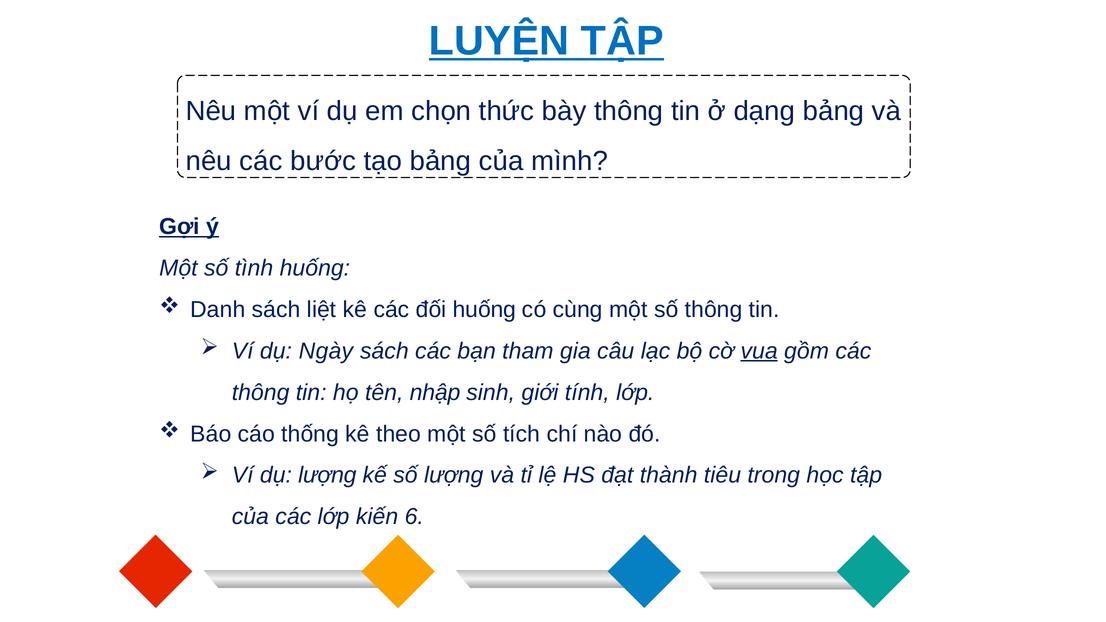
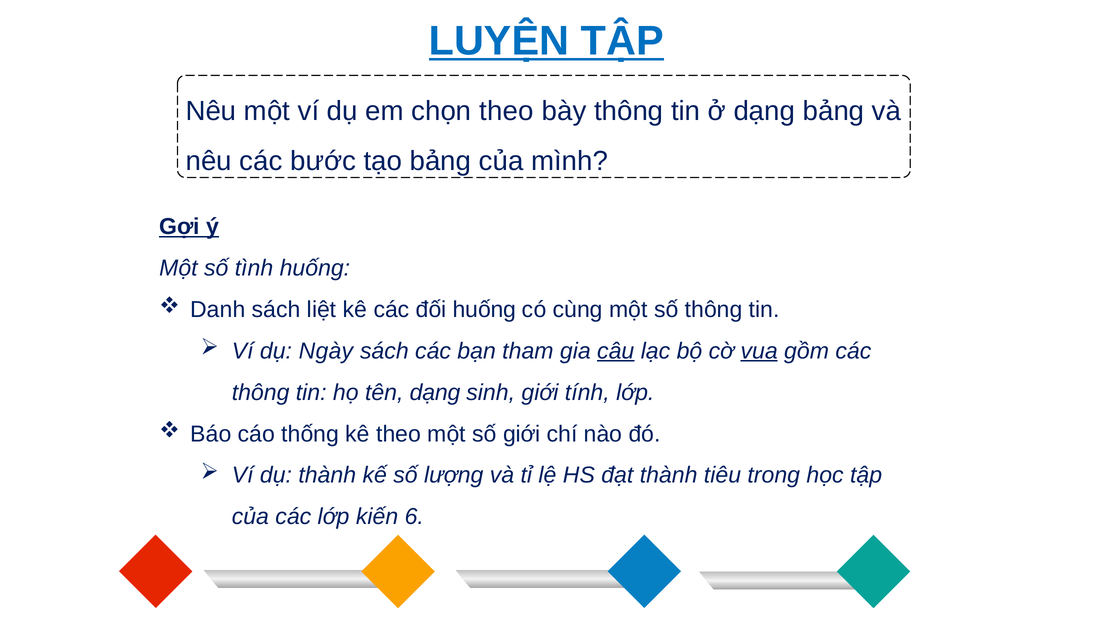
chọn thức: thức -> theo (506, 111)
câu underline: none -> present (616, 351)
tên nhập: nhập -> dạng (435, 393)
số tích: tích -> giới (522, 434)
dụ lượng: lượng -> thành (327, 475)
